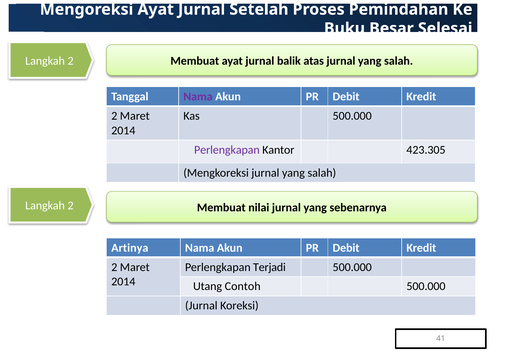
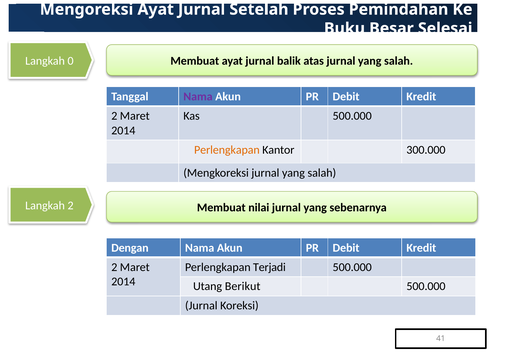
2: 2 -> 0 (71, 61)
Perlengkapan colour: purple -> orange (227, 150)
423.305: 423.305 -> 300.000 (426, 150)
Artinya: Artinya -> Dengan (130, 248)
Contoh: Contoh -> Berikut (243, 287)
